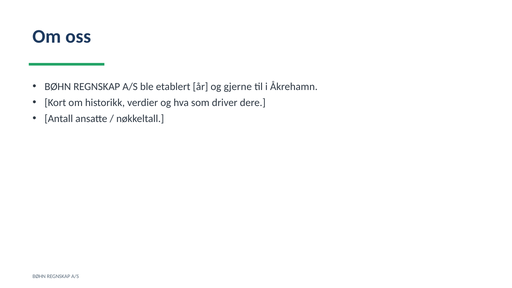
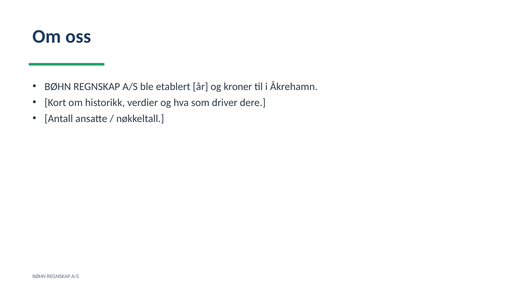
gjerne: gjerne -> kroner (238, 87)
